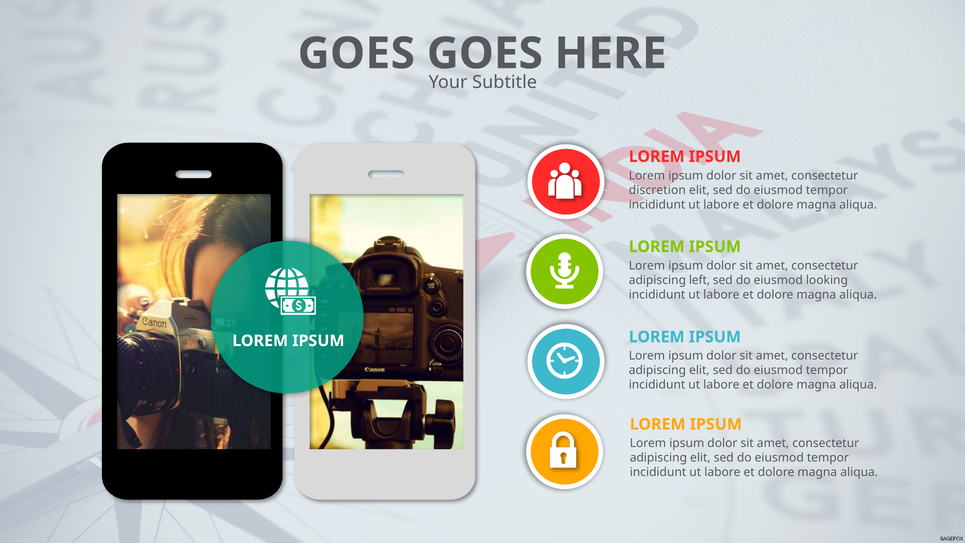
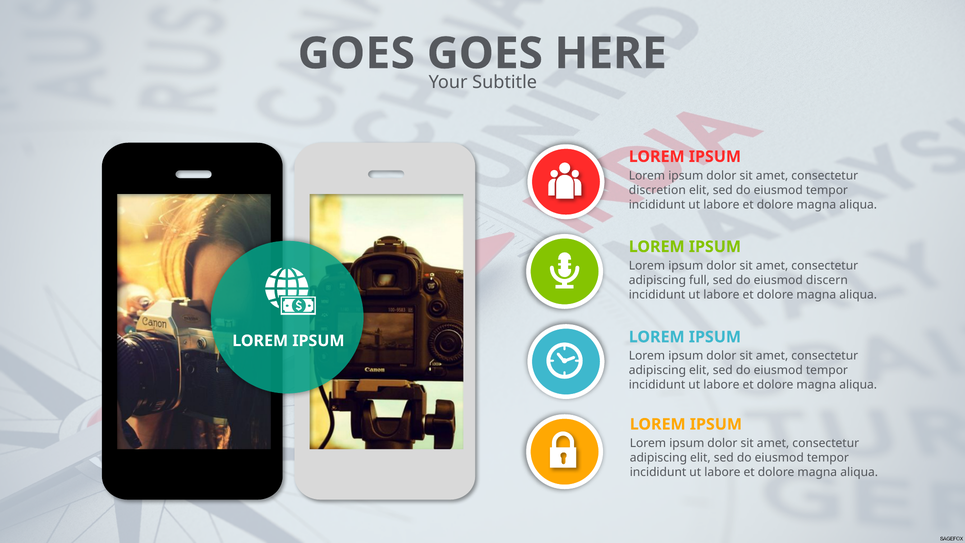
left: left -> full (699, 280)
looking: looking -> discern (827, 280)
